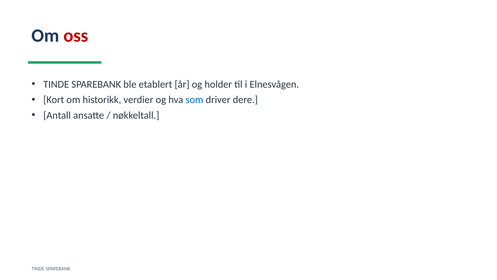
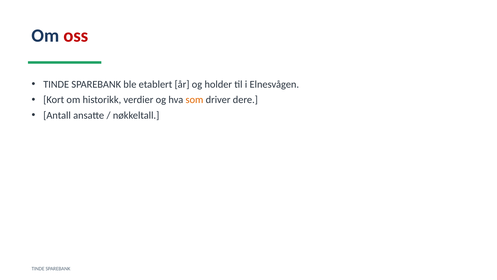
som colour: blue -> orange (194, 100)
